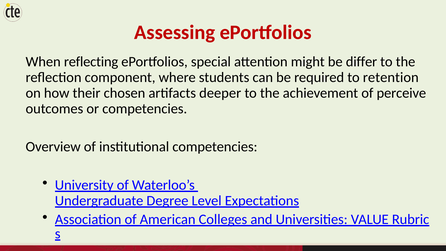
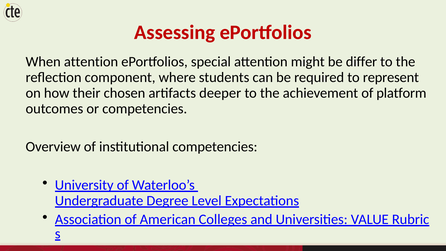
When reflecting: reflecting -> attention (91, 62)
retention: retention -> represent (391, 77)
perceive: perceive -> platform (401, 93)
